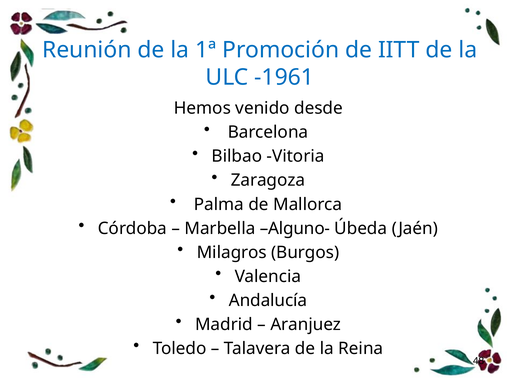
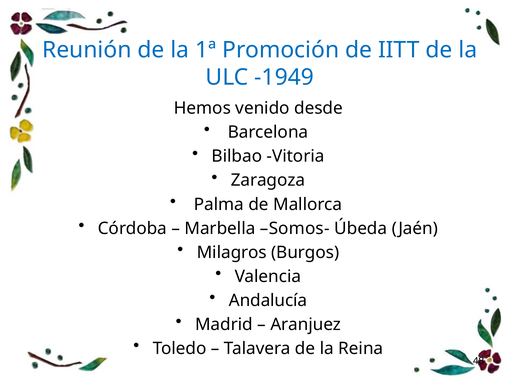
-1961: -1961 -> -1949 (284, 77)
Alguno-: Alguno- -> Somos- (295, 228)
